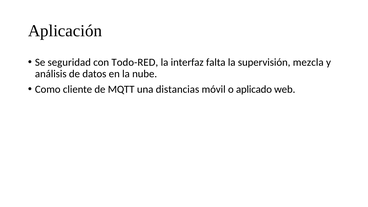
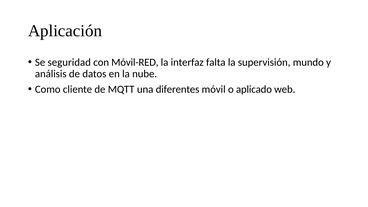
Todo-RED: Todo-RED -> Móvil-RED (135, 62)
mezcla: mezcla -> mundo (308, 62)
distancias: distancias -> diferentes (178, 89)
